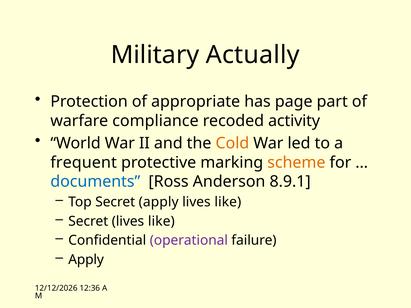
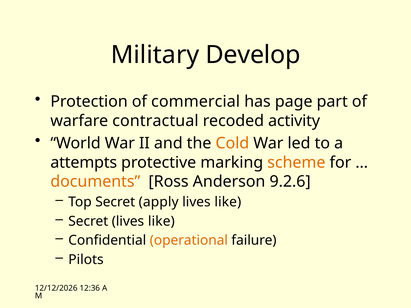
Actually: Actually -> Develop (253, 55)
appropriate: appropriate -> commercial (196, 102)
compliance: compliance -> contractual (155, 121)
frequent: frequent -> attempts (84, 163)
documents colour: blue -> orange (95, 182)
8.9.1: 8.9.1 -> 9.2.6 (290, 182)
operational colour: purple -> orange (189, 241)
Apply: Apply -> Pilots (86, 260)
